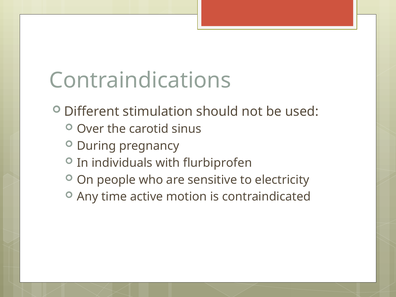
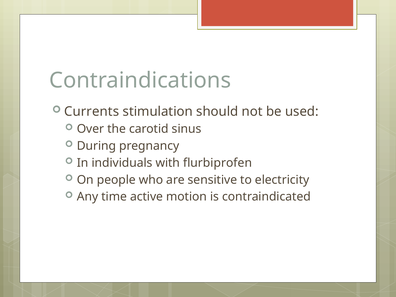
Different: Different -> Currents (92, 111)
